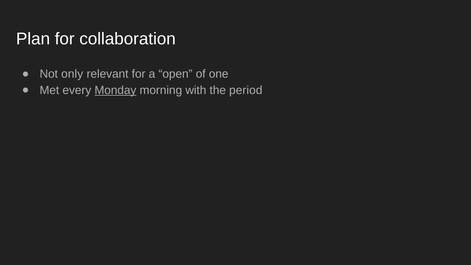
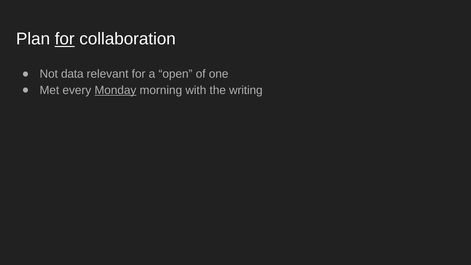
for underline: none -> present (65, 39)
only: only -> data (72, 74)
period: period -> writing (246, 90)
